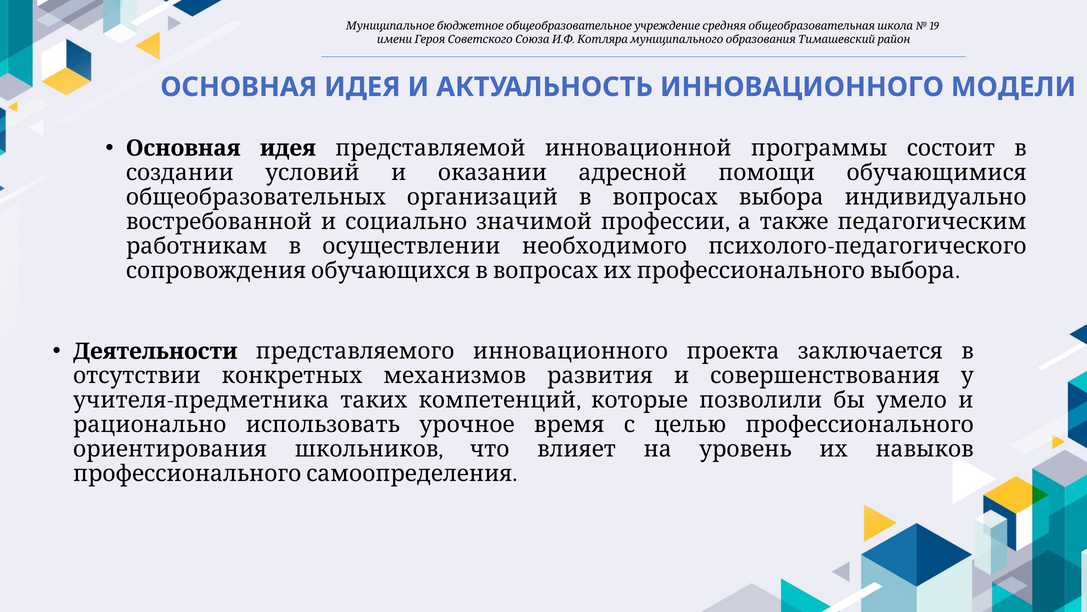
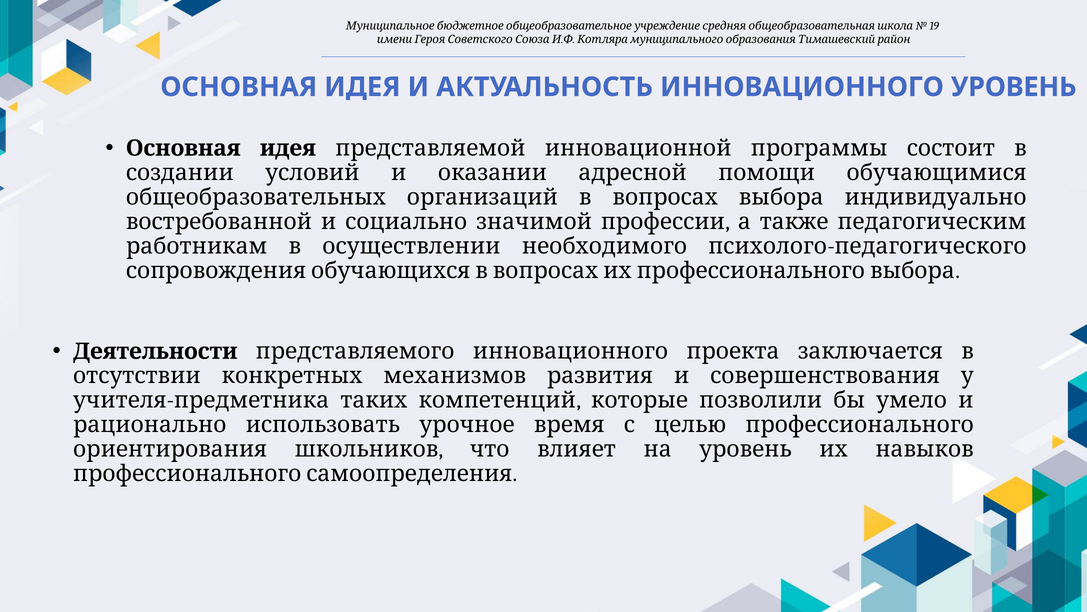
ИННОВАЦИОННОГО МОДЕЛИ: МОДЕЛИ -> УРОВЕНЬ (1014, 87)
